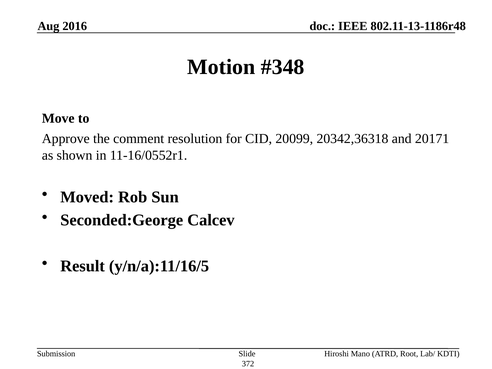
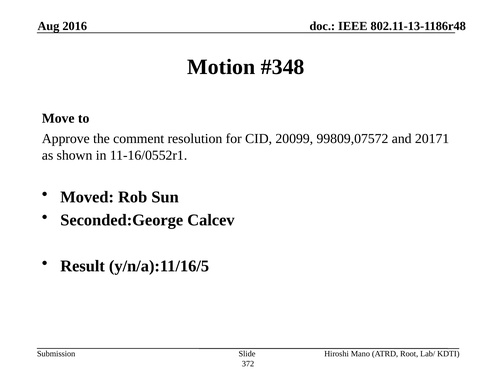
20342,36318: 20342,36318 -> 99809,07572 (352, 139)
